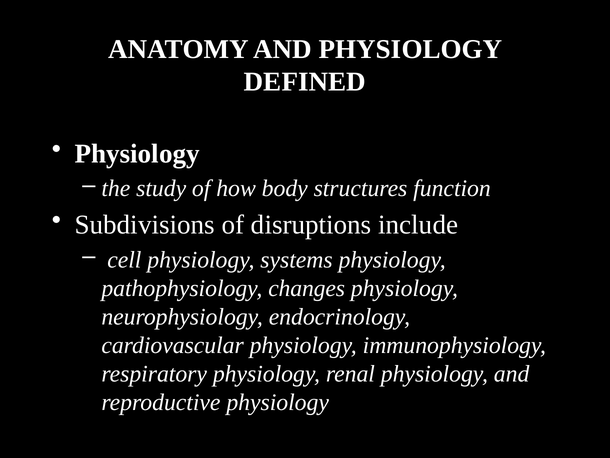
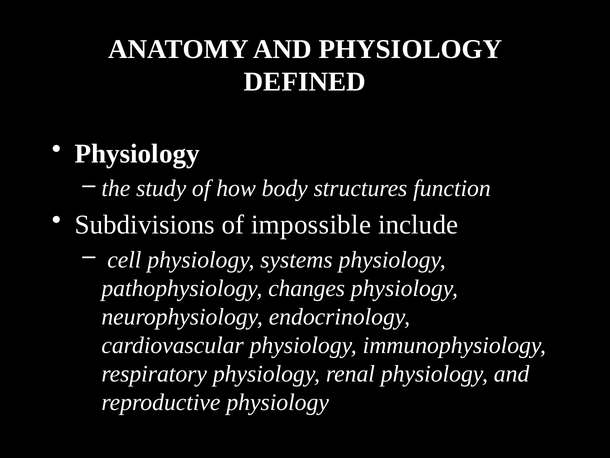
disruptions: disruptions -> impossible (311, 225)
